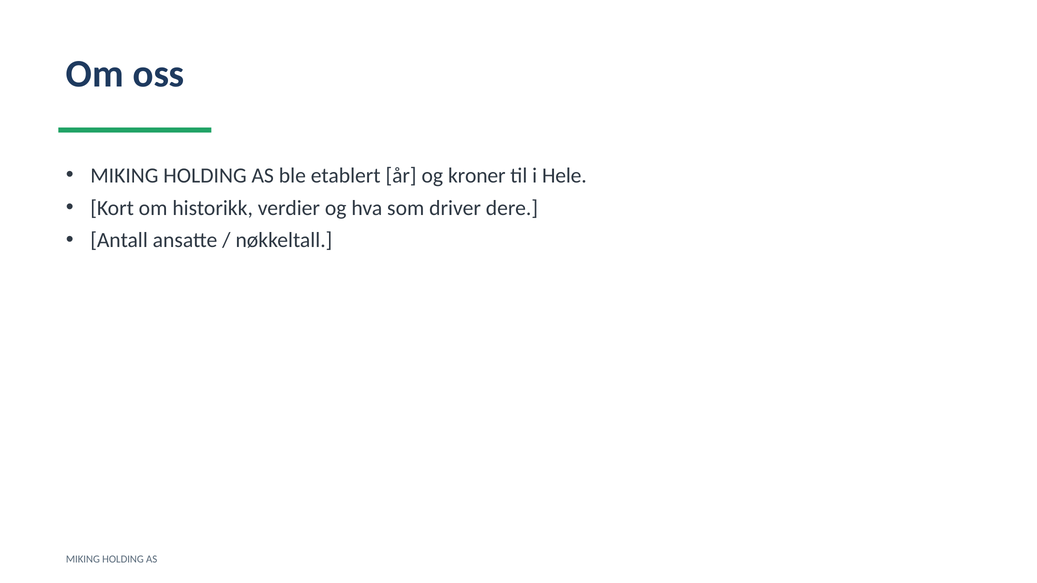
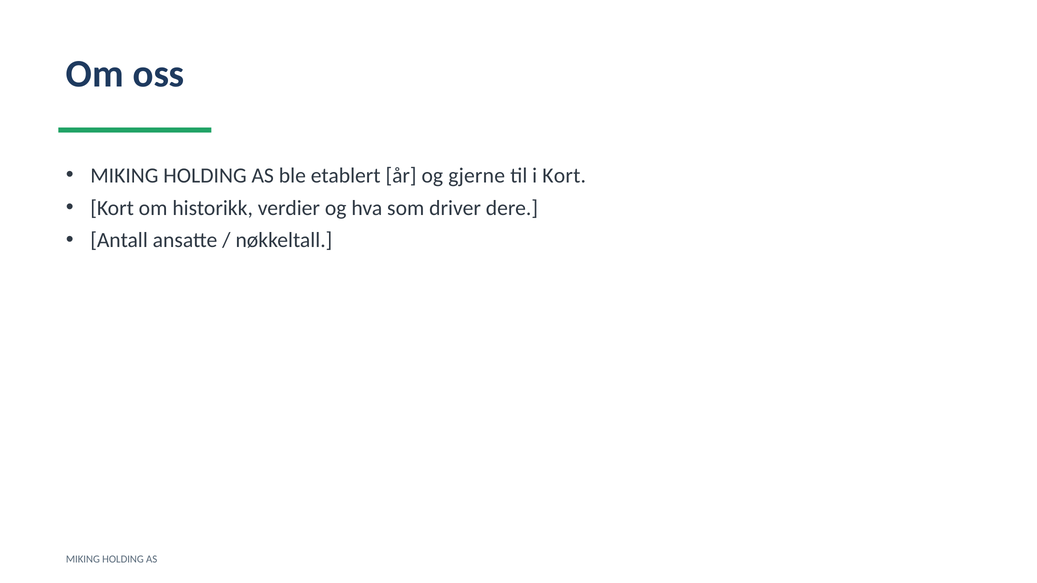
kroner: kroner -> gjerne (477, 176)
i Hele: Hele -> Kort (564, 176)
